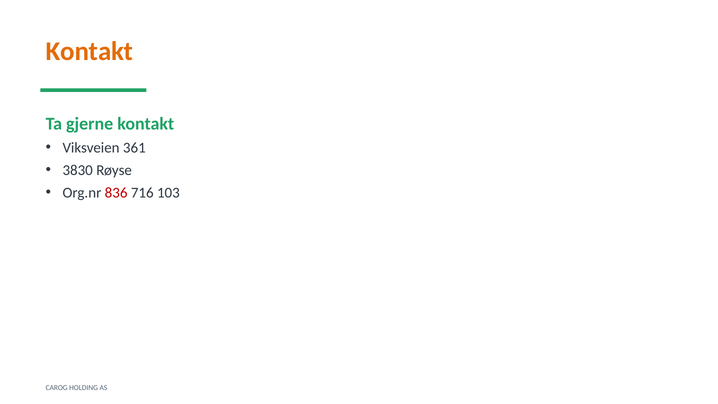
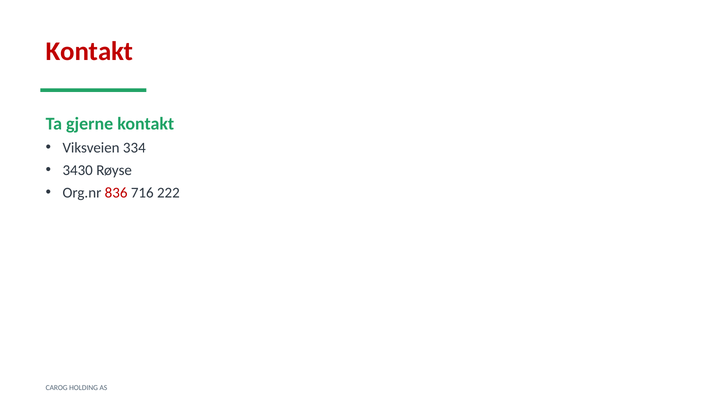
Kontakt colour: orange -> red (89, 51)
361: 361 -> 334 (134, 148)
3830: 3830 -> 3430 (78, 170)
103: 103 -> 222 (168, 193)
